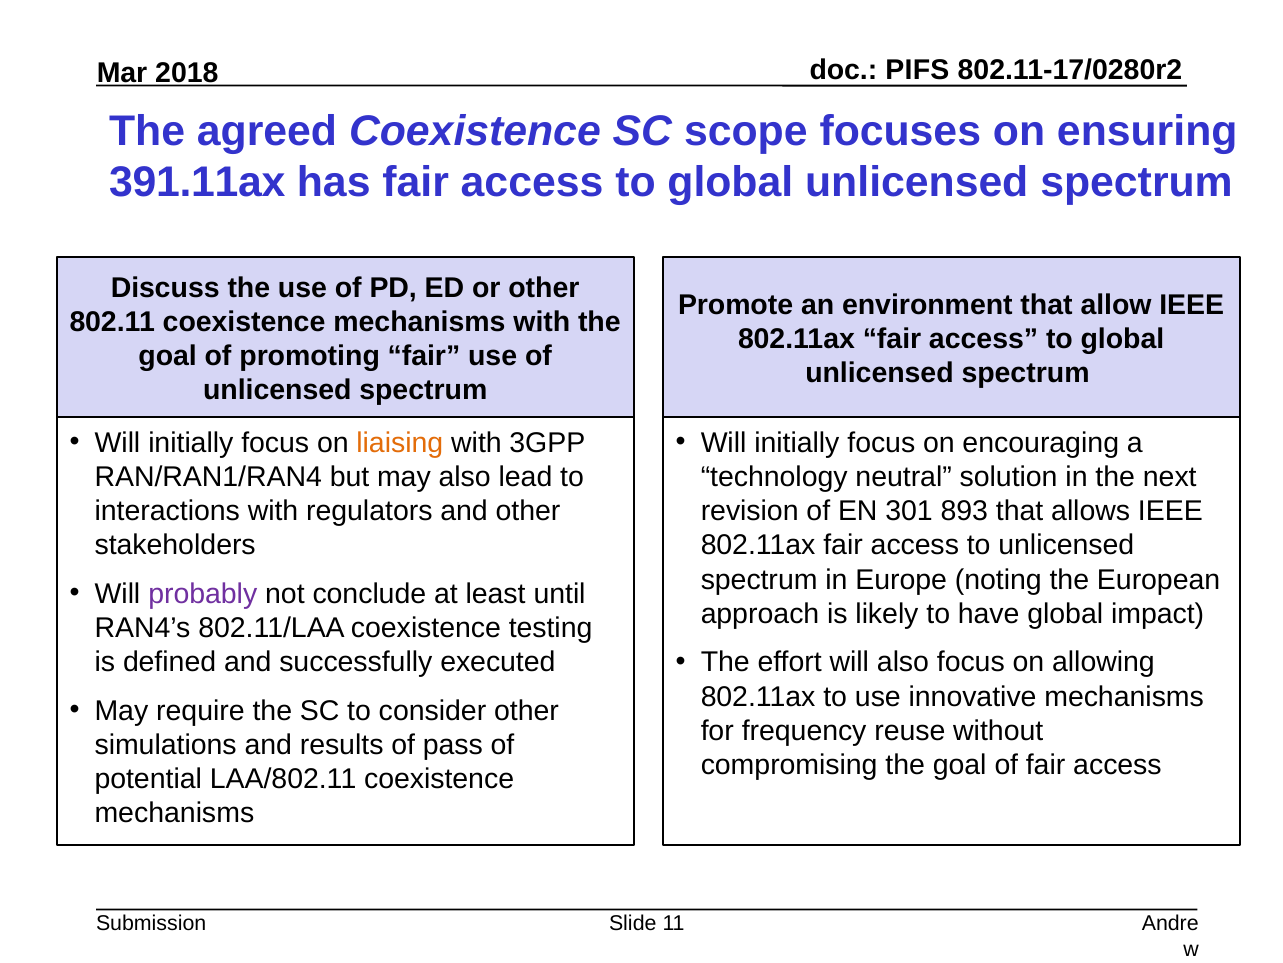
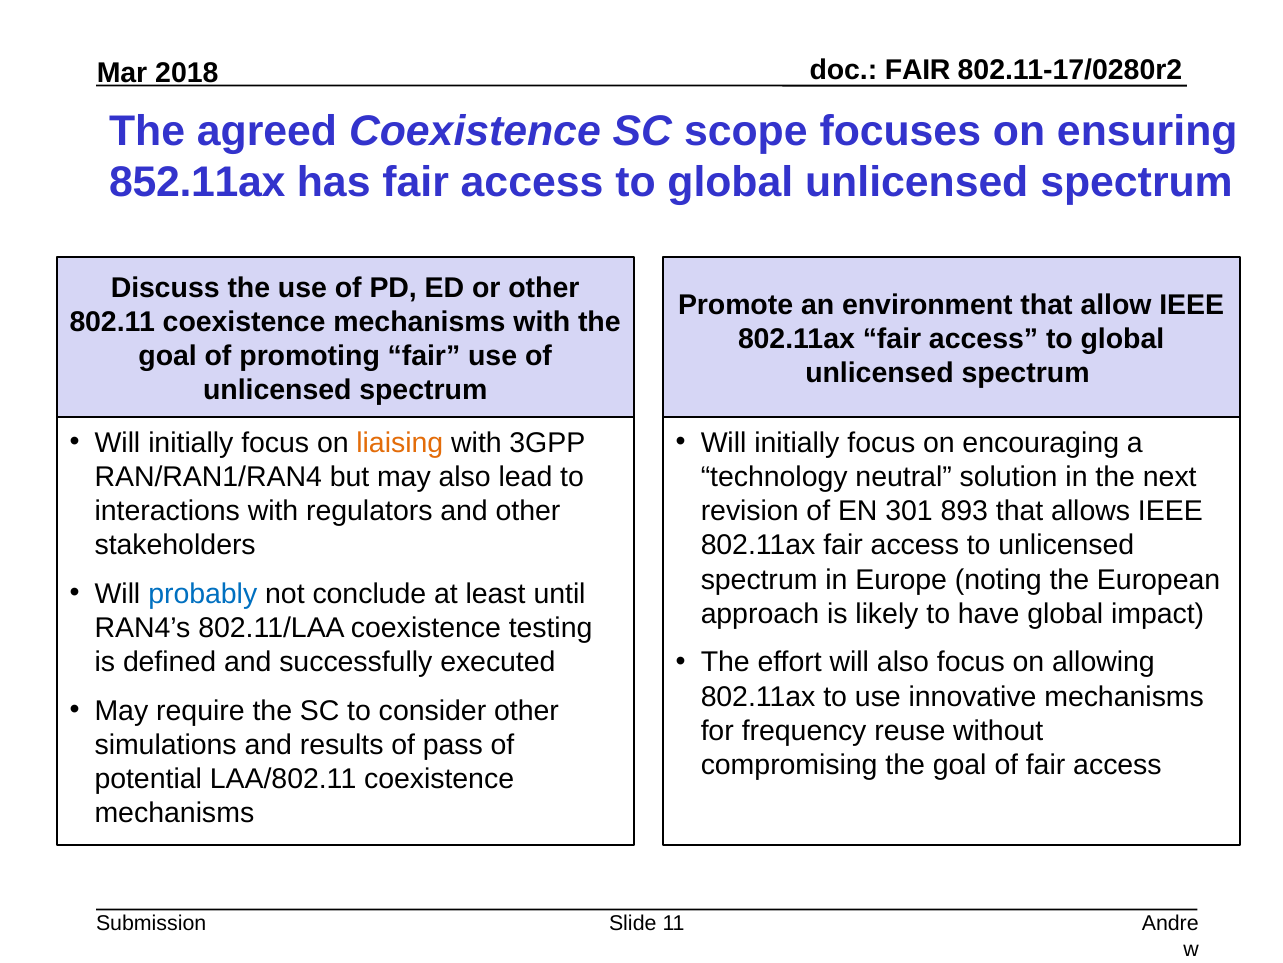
PIFS: PIFS -> FAIR (918, 70)
391.11ax: 391.11ax -> 852.11ax (197, 183)
probably colour: purple -> blue (203, 594)
